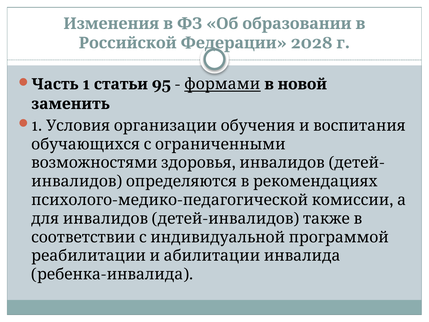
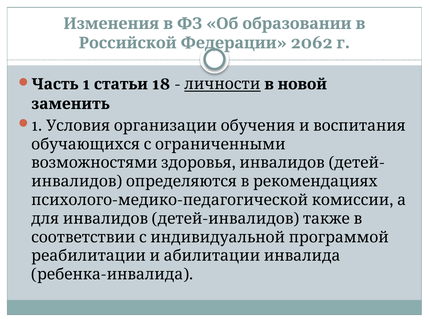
2028: 2028 -> 2062 (312, 43)
95: 95 -> 18 (161, 84)
формами: формами -> личности (222, 84)
